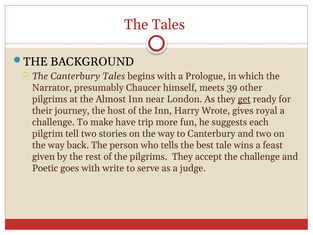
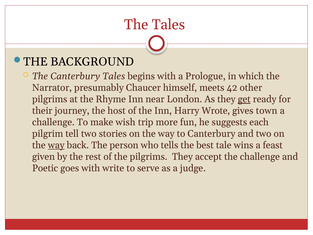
39: 39 -> 42 (232, 88)
Almost: Almost -> Rhyme (111, 99)
royal: royal -> town (267, 111)
have: have -> wish (126, 122)
way underline: none -> present (56, 145)
